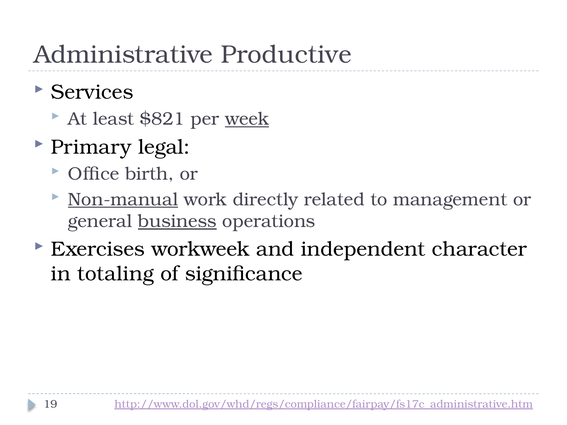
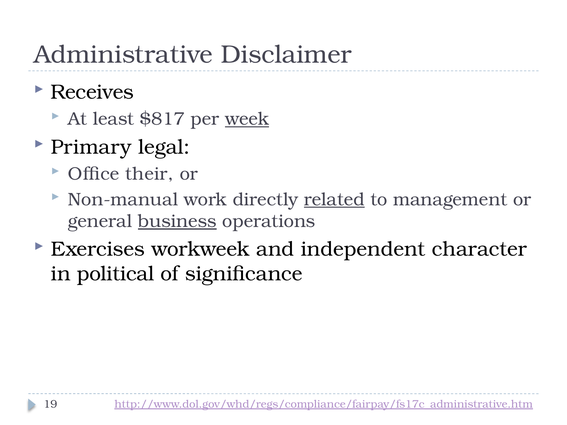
Productive: Productive -> Disclaimer (286, 55)
Services: Services -> Receives (92, 92)
$821: $821 -> $817 (162, 119)
birth: birth -> their (149, 174)
Non-manual underline: present -> none (123, 200)
related underline: none -> present (334, 200)
totaling: totaling -> political (116, 274)
